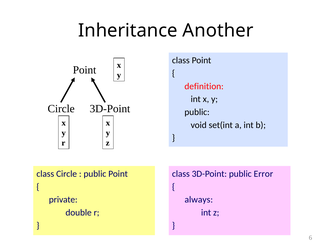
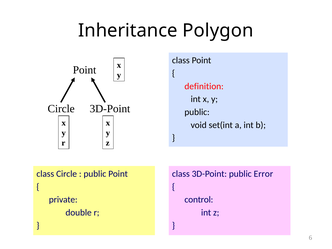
Another: Another -> Polygon (218, 31)
always: always -> control (199, 200)
